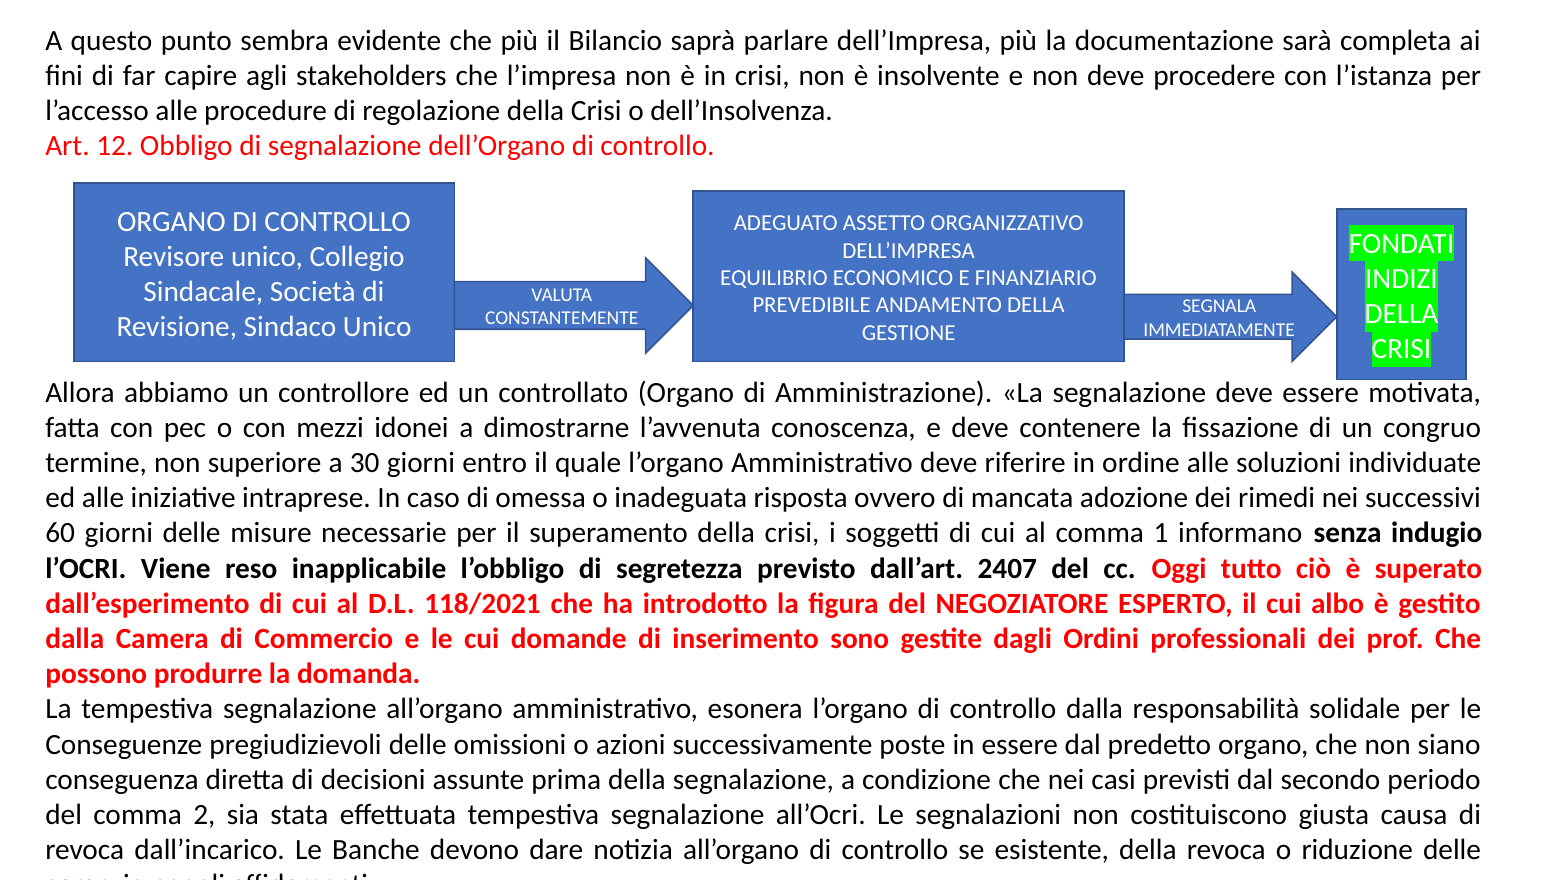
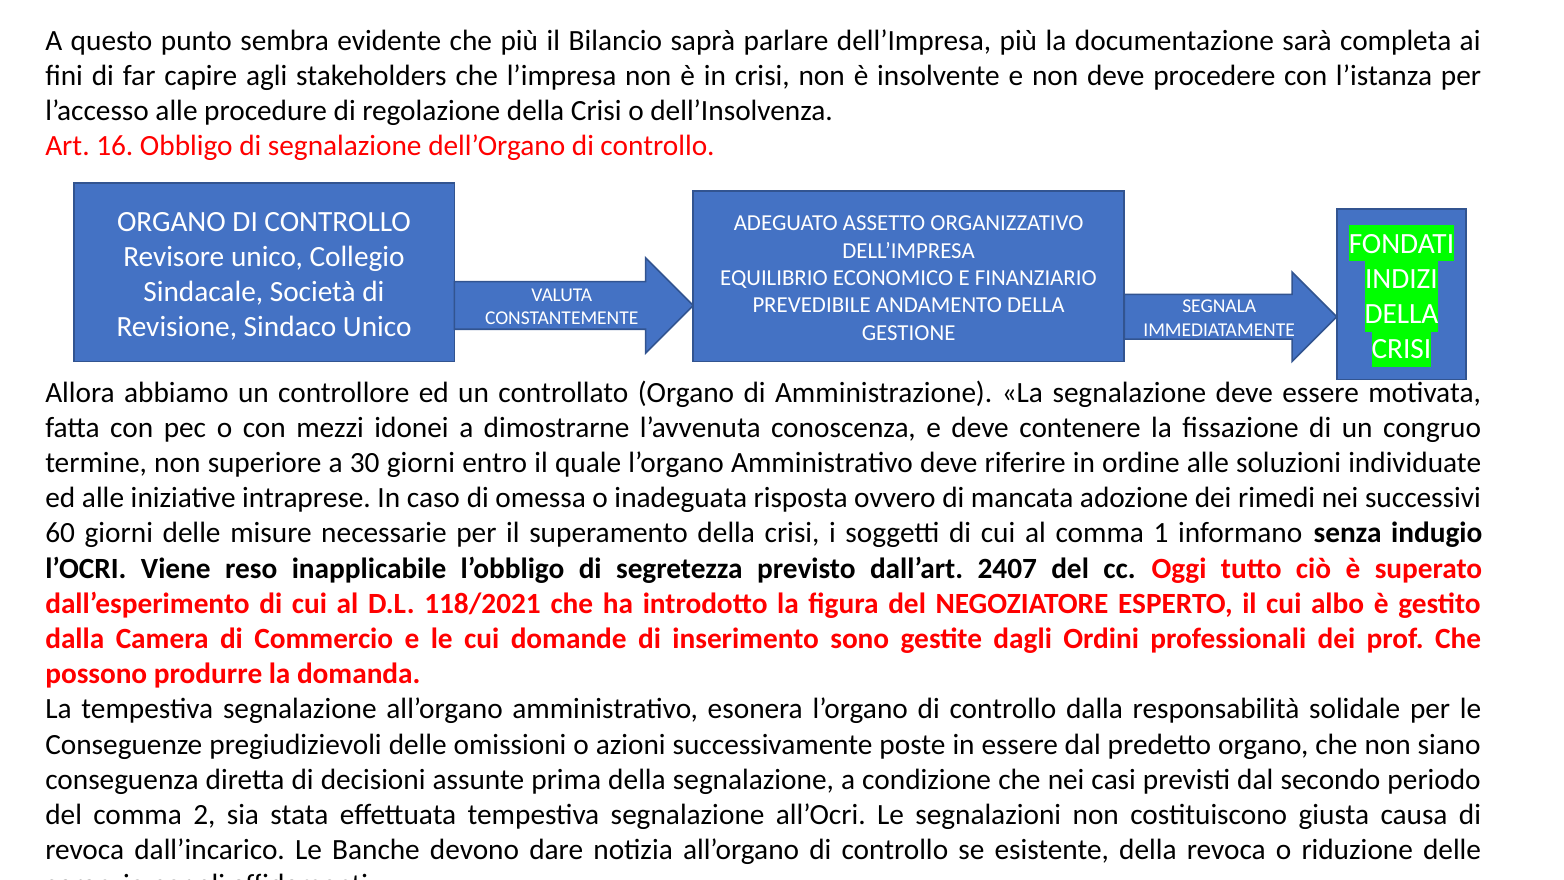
12: 12 -> 16 (115, 146)
